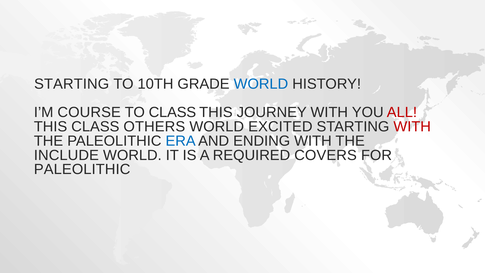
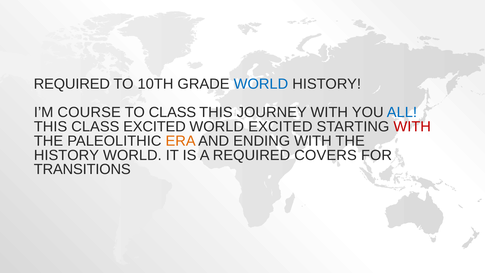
STARTING: STARTING -> REQUIRED (72, 84)
ALL colour: red -> blue (402, 112)
CLASS OTHERS: OTHERS -> EXCITED (154, 127)
ERA colour: blue -> orange (181, 141)
INCLUDE: INCLUDE -> HISTORY (66, 155)
PALEOLITHIC: PALEOLITHIC -> TRANSITIONS (82, 169)
